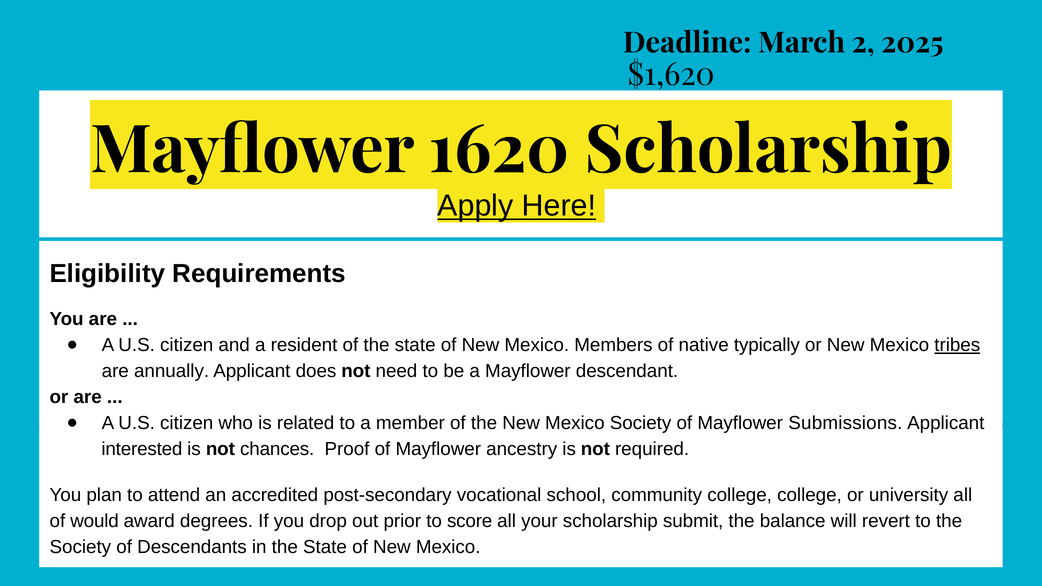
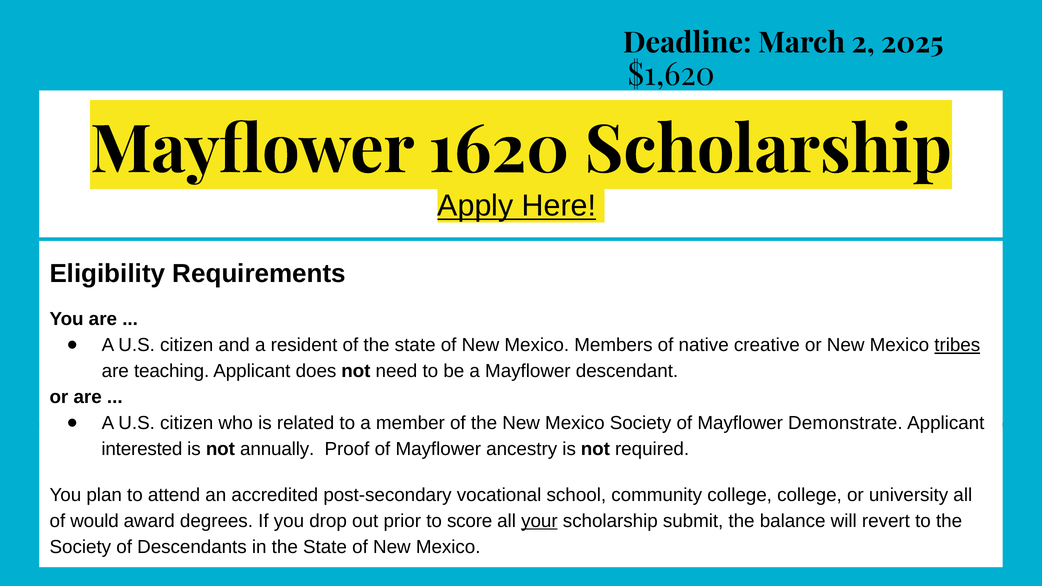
typically: typically -> creative (767, 345)
annually: annually -> teaching (172, 371)
Submissions: Submissions -> Demonstrate (845, 423)
chances: chances -> annually (277, 449)
your underline: none -> present (539, 521)
